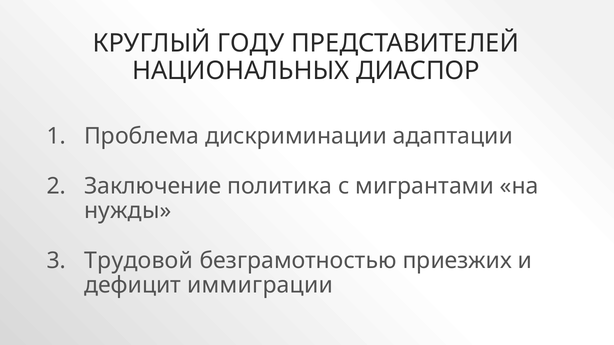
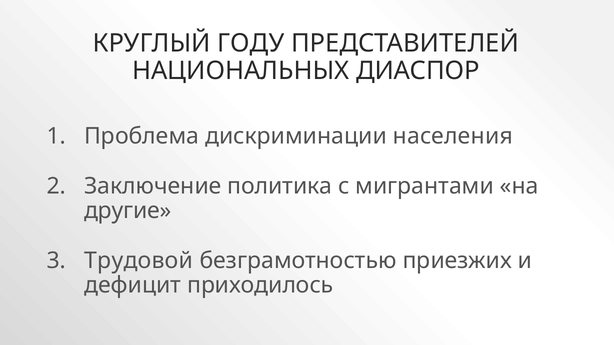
адаптации: адаптации -> населения (453, 136)
нужды: нужды -> другие (128, 211)
иммиграции: иммиграции -> приходилось (260, 286)
